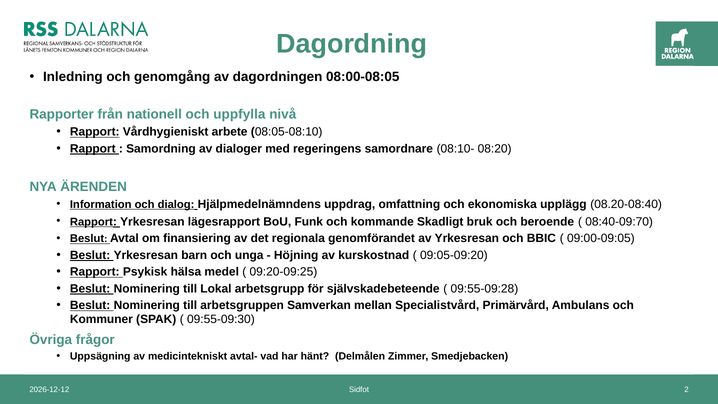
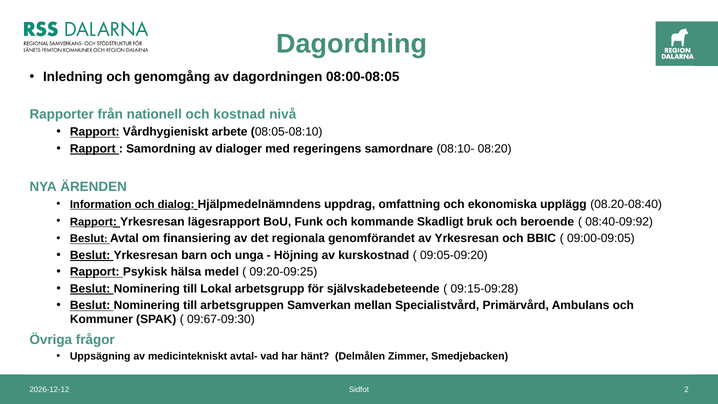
uppfylla: uppfylla -> kostnad (239, 114)
08:40-09:70: 08:40-09:70 -> 08:40-09:92 (619, 222)
09:55-09:28: 09:55-09:28 -> 09:15-09:28 (484, 289)
09:55-09:30: 09:55-09:30 -> 09:67-09:30 (221, 319)
